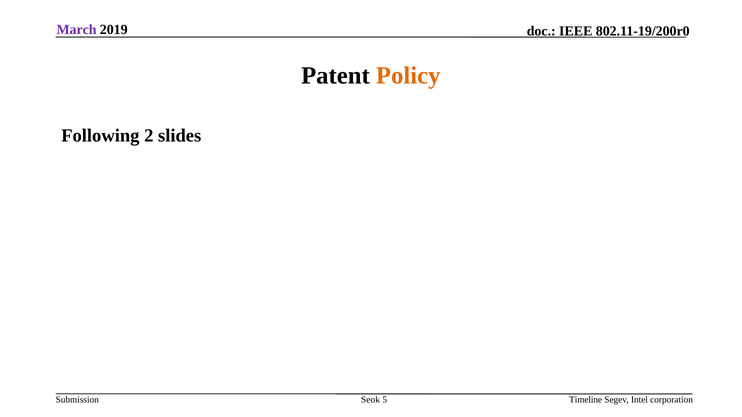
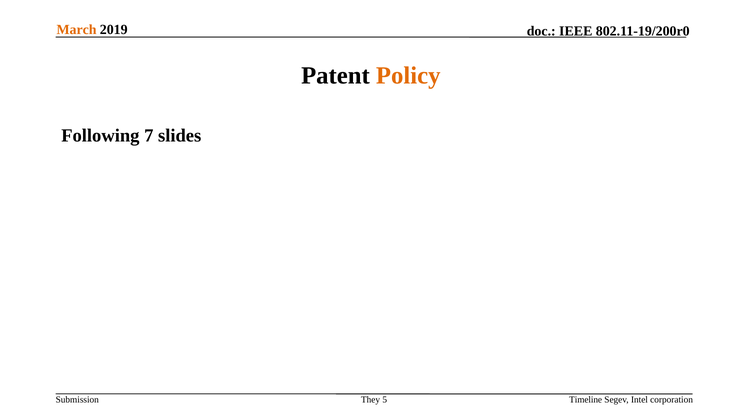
March colour: purple -> orange (77, 29)
2: 2 -> 7 (149, 136)
Seok: Seok -> They (371, 400)
